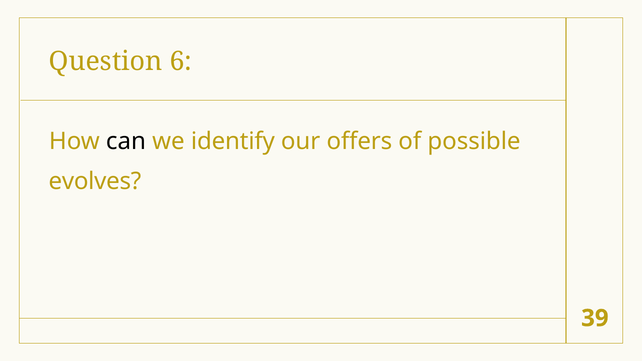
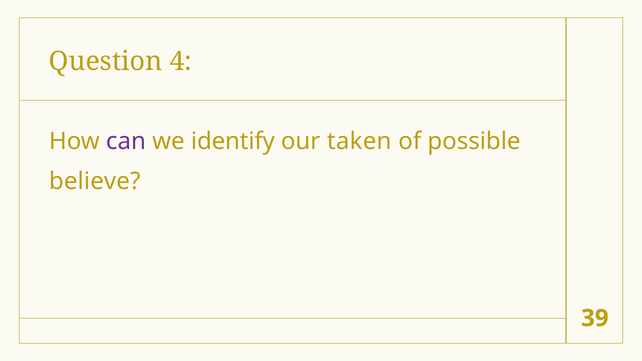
6: 6 -> 4 (181, 61)
can colour: black -> purple (126, 141)
offers: offers -> taken (359, 141)
evolves: evolves -> believe (95, 182)
